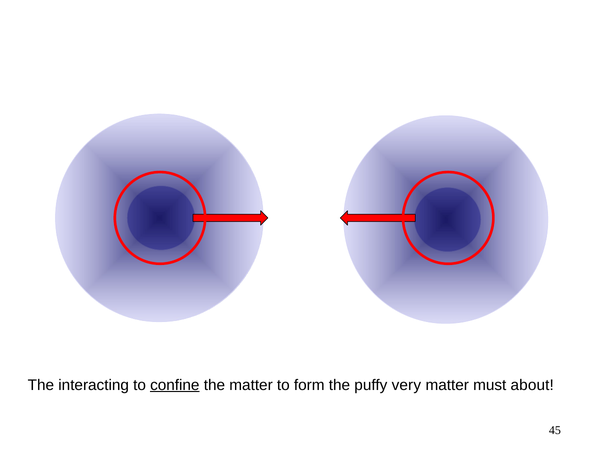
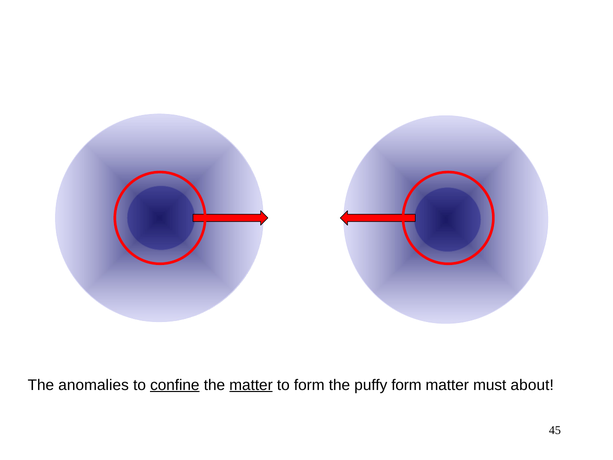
interacting: interacting -> anomalies (94, 385)
matter underline: none -> present (251, 385)
puffy very: very -> form (406, 385)
